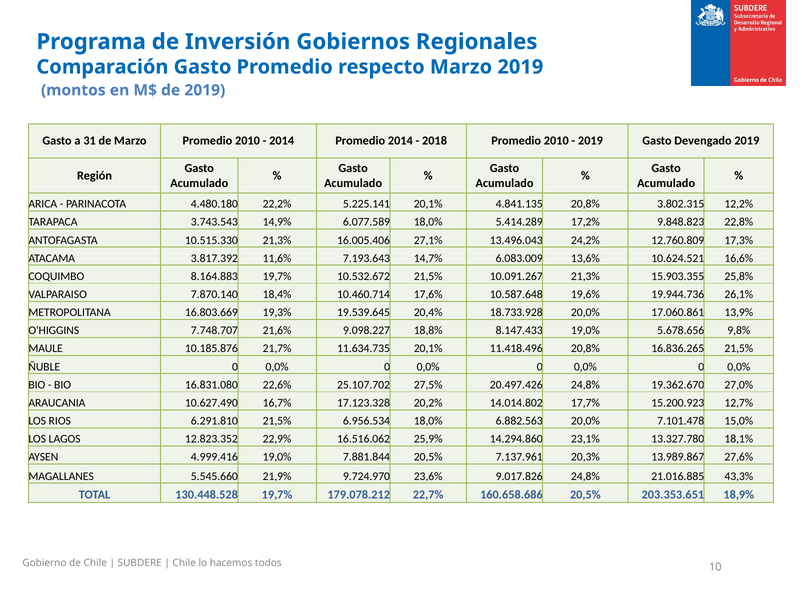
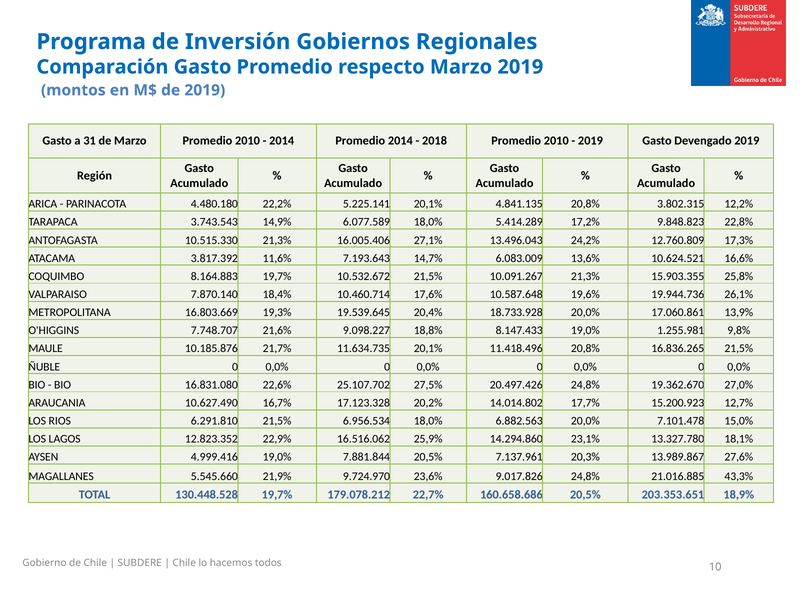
5.678.656: 5.678.656 -> 1.255.981 (681, 331)
